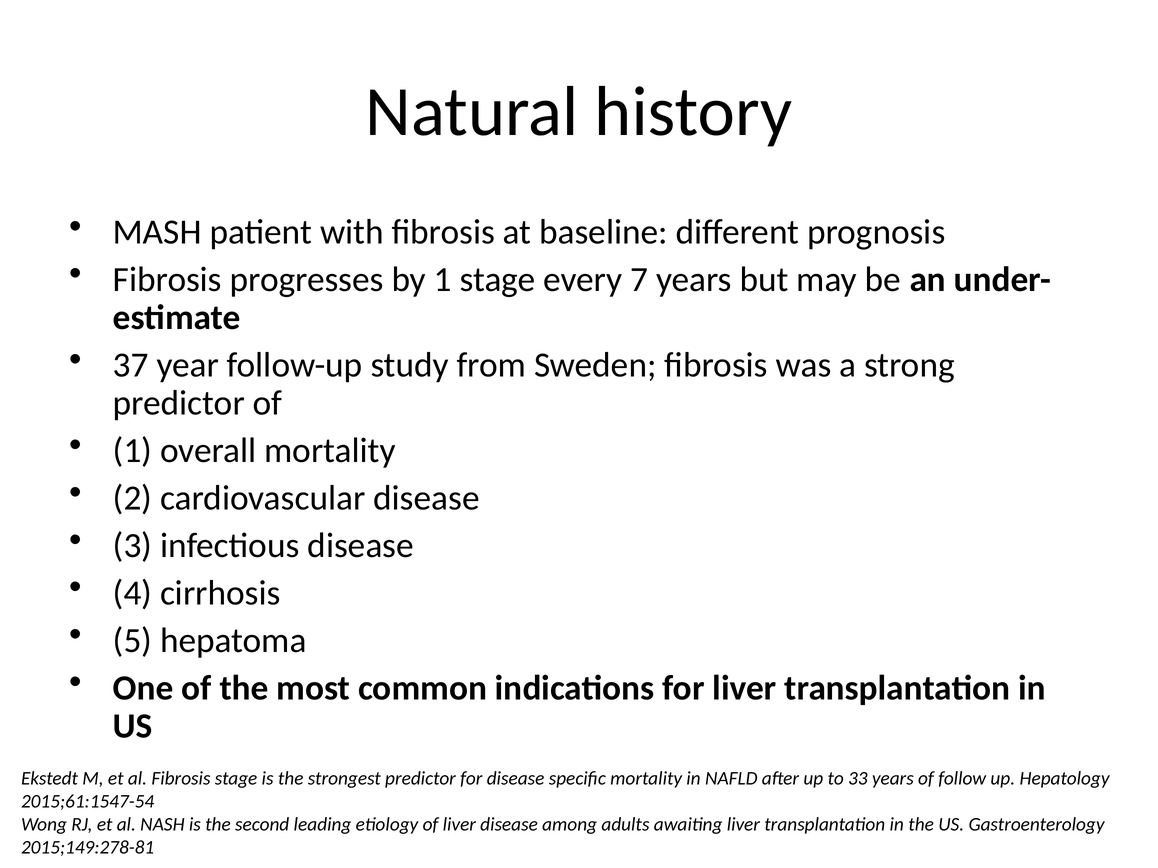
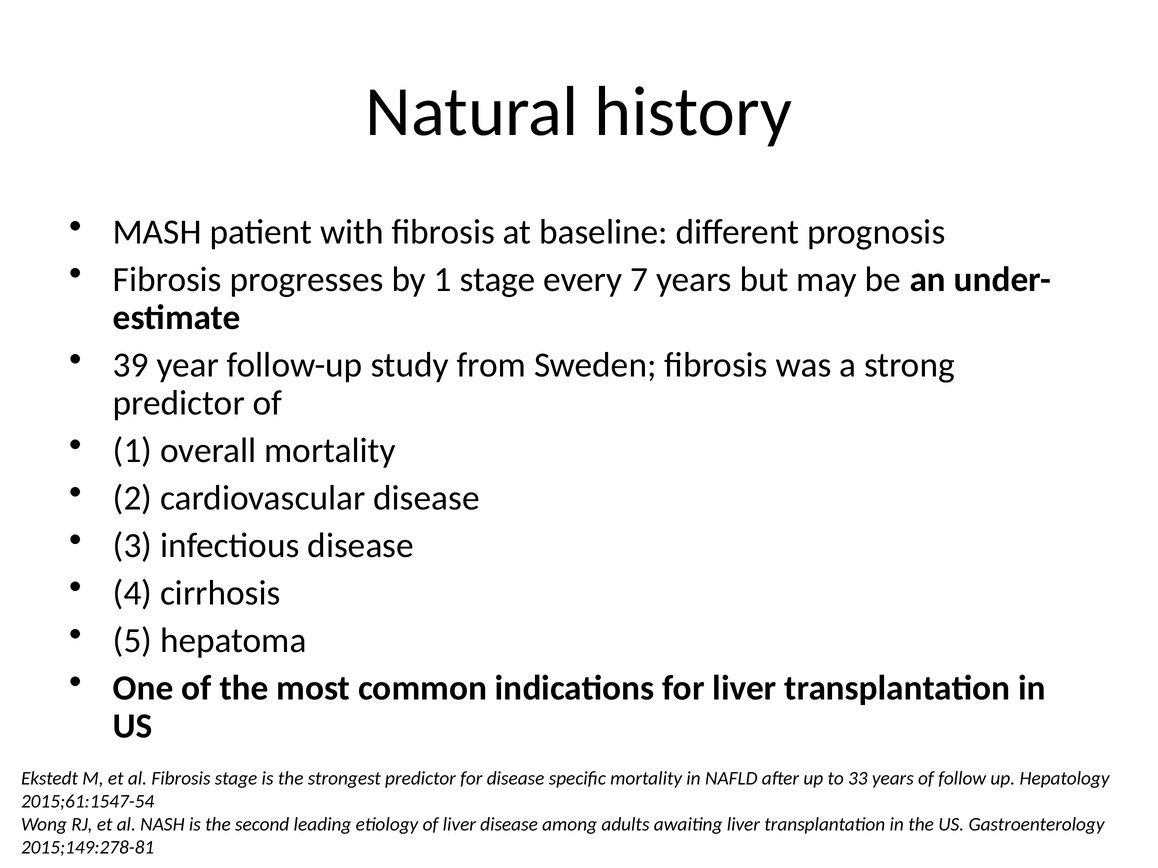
37: 37 -> 39 (131, 365)
